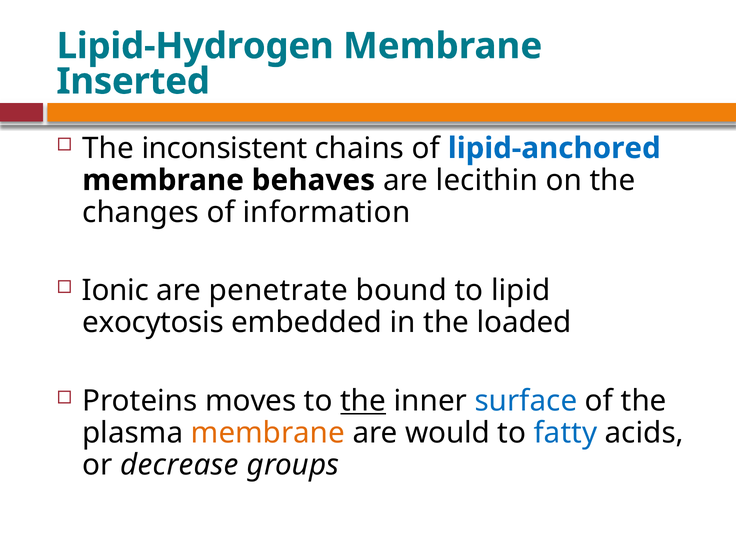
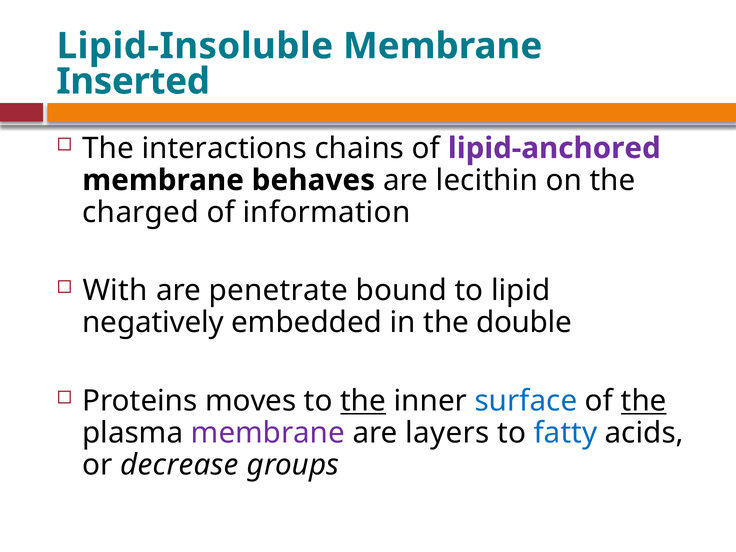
Lipid-Hydrogen: Lipid-Hydrogen -> Lipid-Insoluble (195, 46)
inconsistent: inconsistent -> interactions (224, 148)
lipid-anchored colour: blue -> purple (554, 148)
changes: changes -> charged (141, 212)
Ionic: Ionic -> With (115, 291)
exocytosis: exocytosis -> negatively (153, 323)
loaded: loaded -> double (524, 323)
the underline: none -> present (644, 401)
membrane colour: orange -> purple (268, 433)
would: would -> layers (447, 433)
